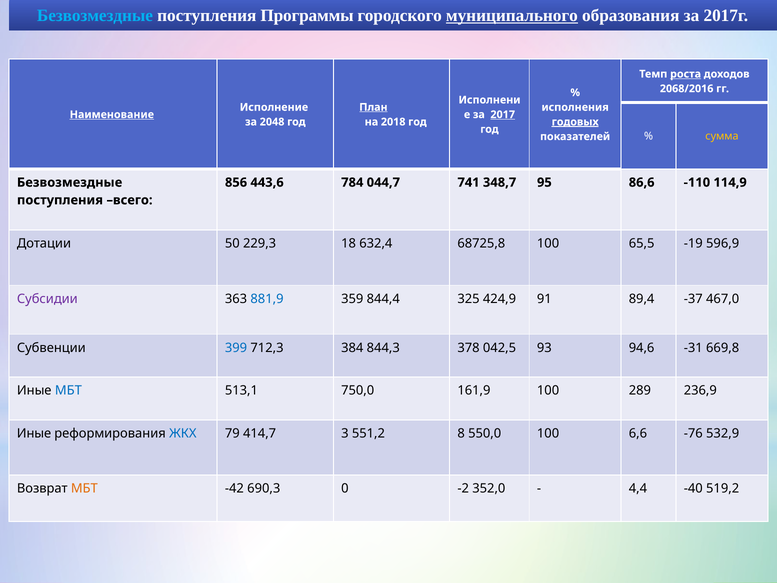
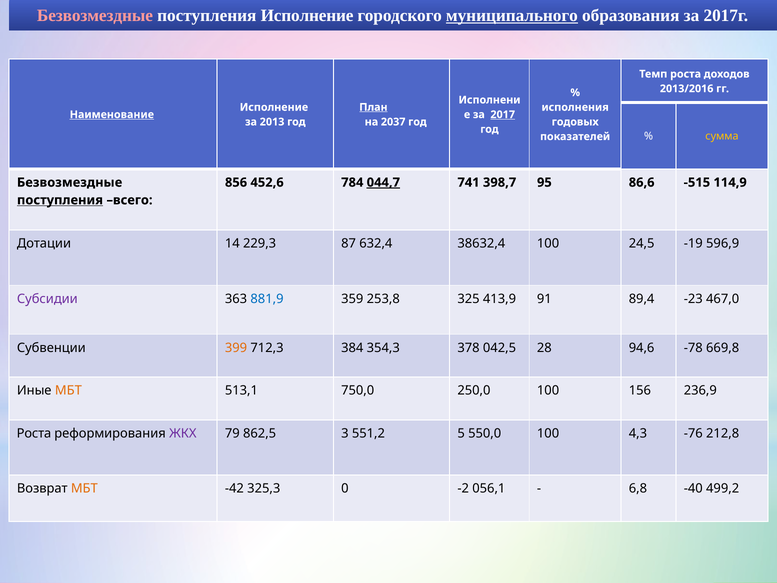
Безвозмездные colour: light blue -> pink (95, 15)
поступления Программы: Программы -> Исполнение (307, 15)
роста underline: present -> none (686, 74)
2068/2016: 2068/2016 -> 2013/2016 (687, 89)
2048: 2048 -> 2013 (272, 122)
2018: 2018 -> 2037 (393, 122)
годовых underline: present -> none (575, 122)
443,6: 443,6 -> 452,6 (267, 182)
044,7 underline: none -> present (383, 182)
348,7: 348,7 -> 398,7 (500, 182)
-110: -110 -> -515 (697, 182)
поступления underline: none -> present (60, 200)
50: 50 -> 14 (232, 244)
18: 18 -> 87 (349, 244)
68725,8: 68725,8 -> 38632,4 (481, 244)
65,5: 65,5 -> 24,5 (642, 244)
844,4: 844,4 -> 253,8 (383, 299)
424,9: 424,9 -> 413,9 (499, 299)
-37: -37 -> -23 (693, 299)
399 colour: blue -> orange (236, 348)
844,3: 844,3 -> 354,3 (383, 348)
93: 93 -> 28 (544, 348)
-31: -31 -> -78 (693, 348)
МБТ colour: blue -> orange (68, 390)
161,9: 161,9 -> 250,0 (474, 390)
289: 289 -> 156 (640, 390)
Иные: Иные -> Роста (34, 433)
ЖКХ colour: blue -> purple (183, 433)
414,7: 414,7 -> 862,5 (260, 433)
8: 8 -> 5 (461, 433)
6,6: 6,6 -> 4,3 (638, 433)
532,9: 532,9 -> 212,8 (723, 433)
690,3: 690,3 -> 325,3 (264, 488)
352,0: 352,0 -> 056,1 (489, 488)
4,4: 4,4 -> 6,8 (638, 488)
519,2: 519,2 -> 499,2 (723, 488)
